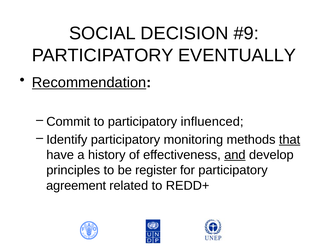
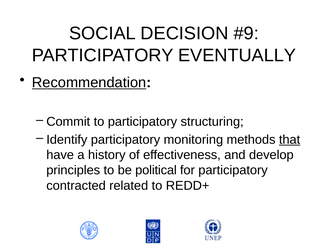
influenced: influenced -> structuring (212, 122)
and underline: present -> none (235, 155)
register: register -> political (156, 170)
agreement: agreement -> contracted (76, 186)
